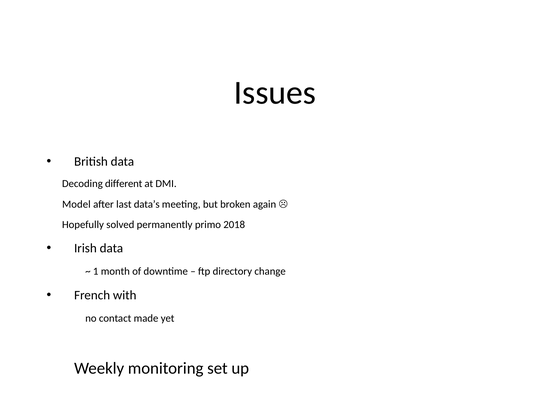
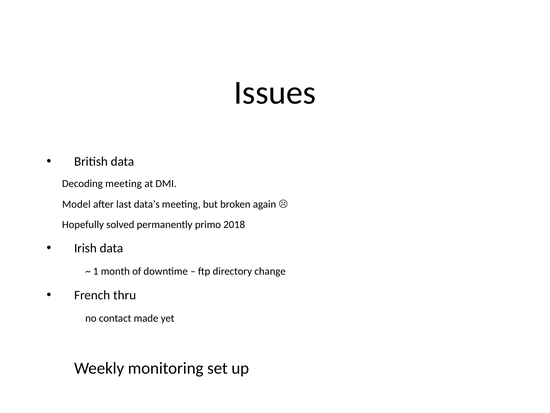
Decoding different: different -> meeting (124, 183)
with: with -> thru (125, 295)
